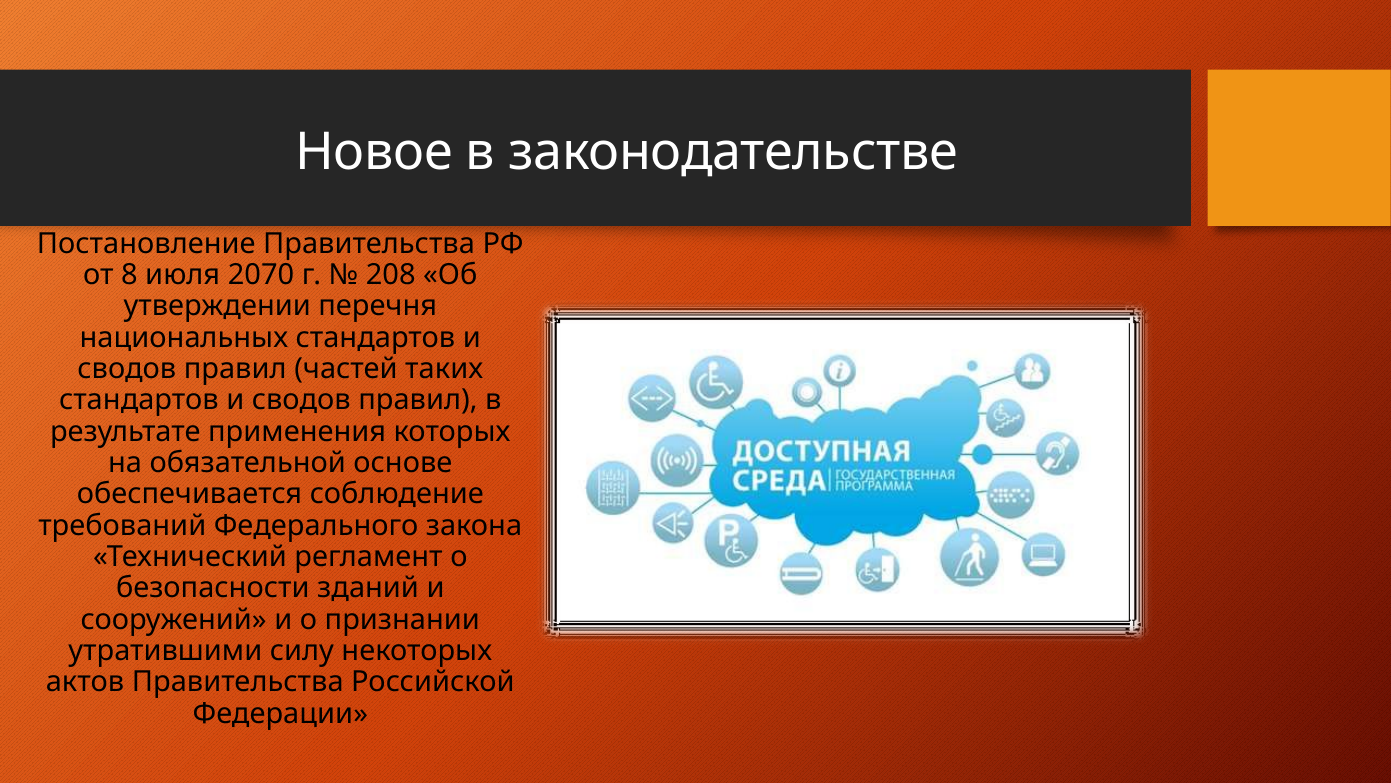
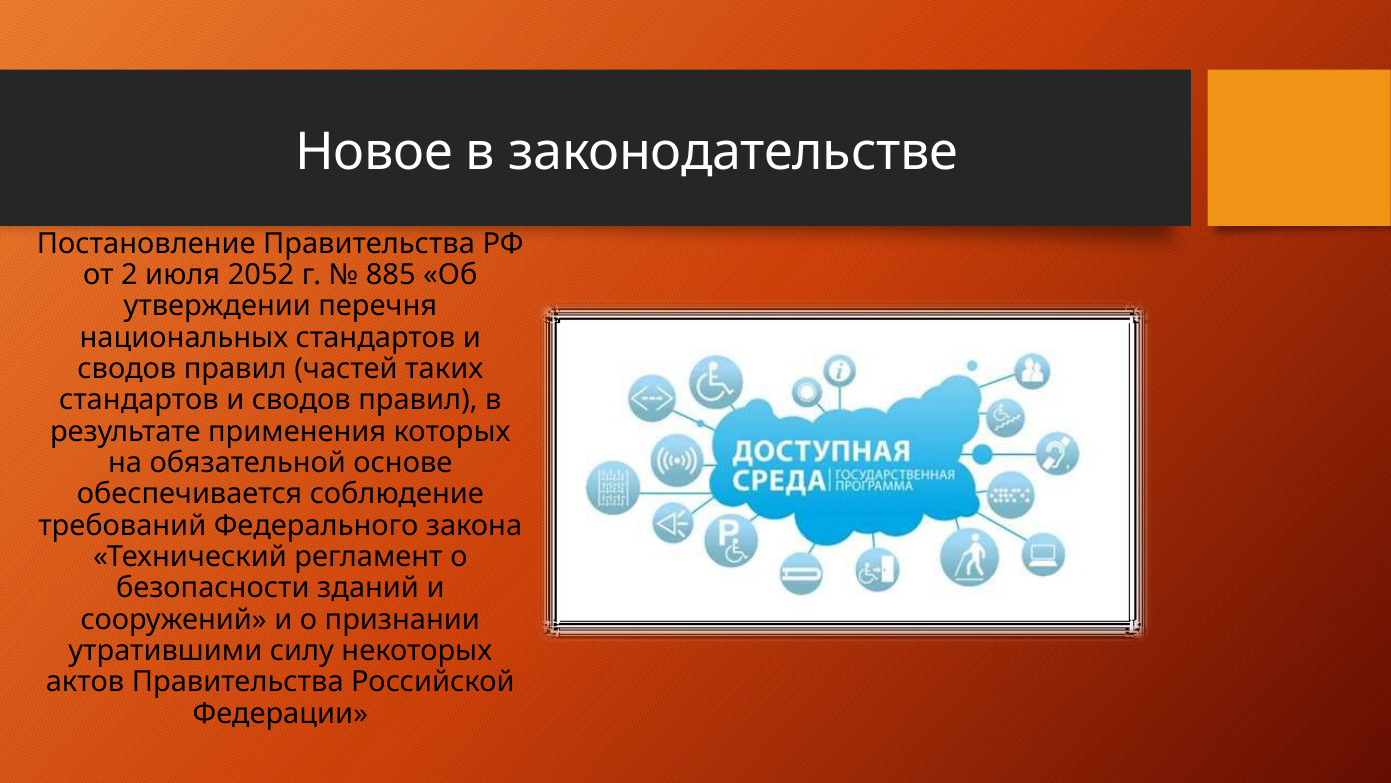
8: 8 -> 2 (129, 275)
2070: 2070 -> 2052 (261, 275)
208: 208 -> 885 (391, 275)
